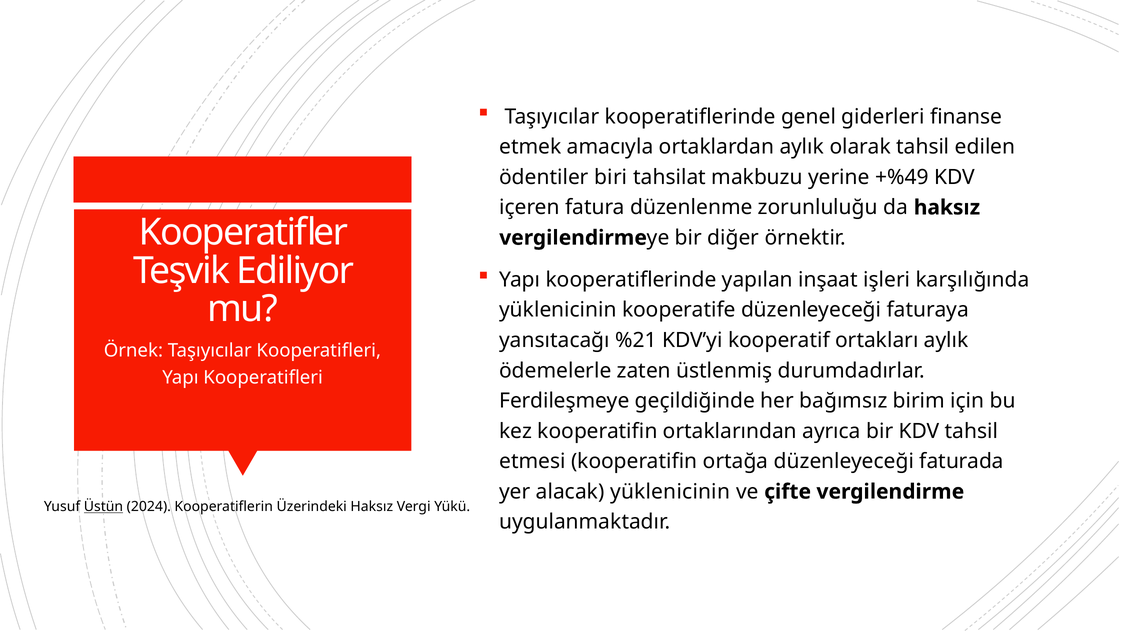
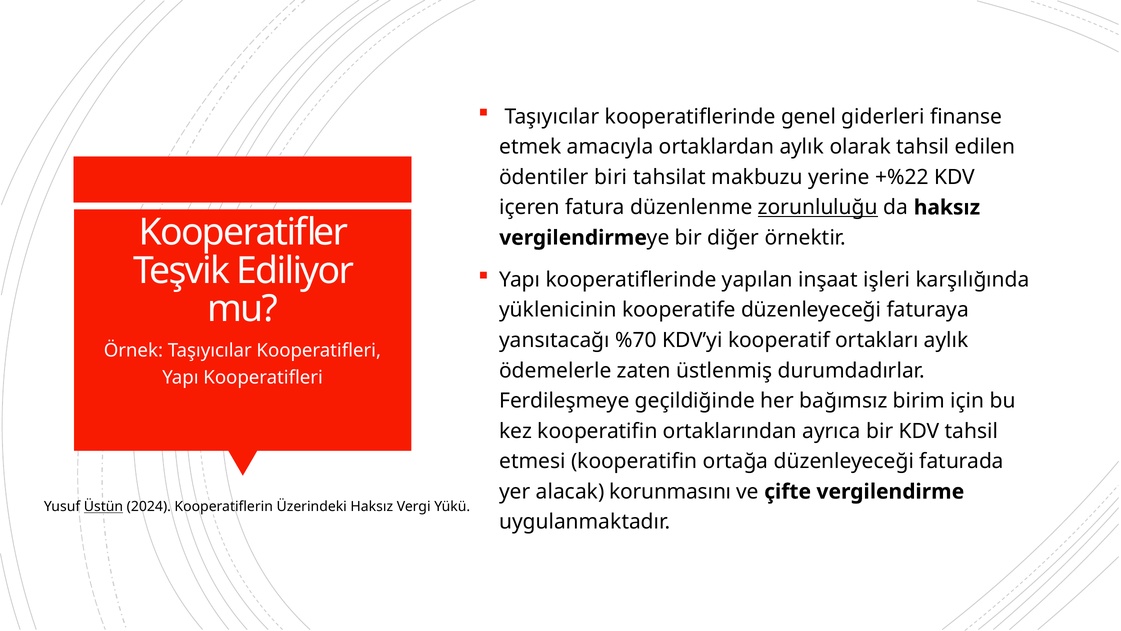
+%49: +%49 -> +%22 (902, 177)
zorunluluğu underline: none -> present (818, 207)
%21: %21 -> %70 (636, 340)
alacak yüklenicinin: yüklenicinin -> korunmasını (670, 491)
